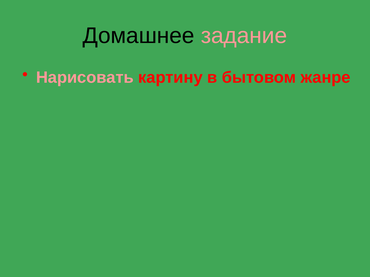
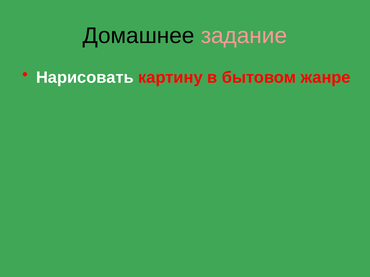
Нарисовать colour: pink -> white (85, 78)
